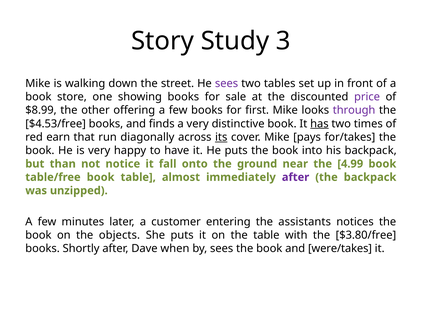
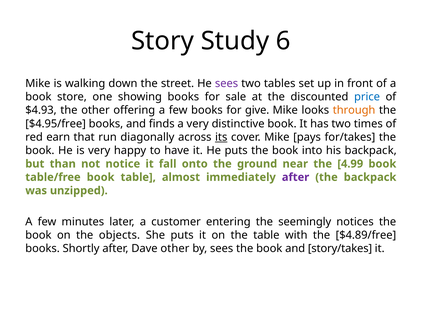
3: 3 -> 6 (283, 41)
price colour: purple -> blue (367, 97)
$8.99: $8.99 -> $4.93 (41, 110)
first: first -> give (257, 110)
through colour: purple -> orange (354, 110)
$4.53/free: $4.53/free -> $4.95/free (56, 123)
has underline: present -> none (319, 123)
assistants: assistants -> seemingly (305, 221)
$3.80/free: $3.80/free -> $4.89/free (366, 235)
Dave when: when -> other (175, 248)
were/takes: were/takes -> story/takes (340, 248)
